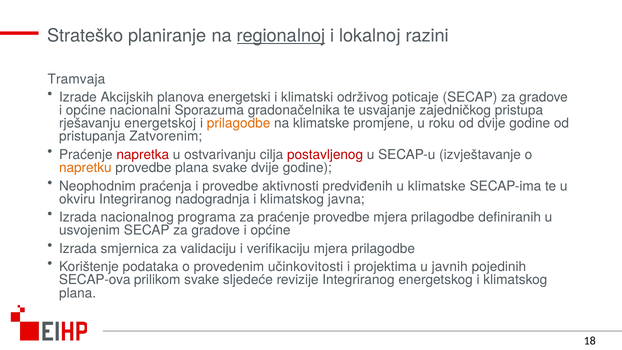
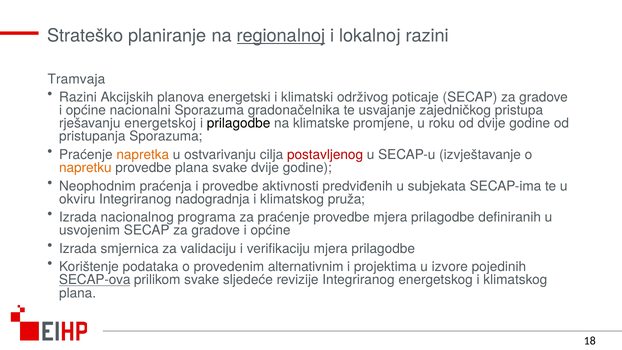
Izrade: Izrade -> Razini (78, 97)
prilagodbe colour: orange -> black (239, 123)
pristupanja Zatvorenim: Zatvorenim -> Sporazuma (166, 136)
napretka colour: red -> orange (143, 155)
u klimatske: klimatske -> subjekata (437, 186)
javna: javna -> pruža (346, 199)
učinkovitosti: učinkovitosti -> alternativnim (306, 267)
javnih: javnih -> izvore (450, 267)
SECAP-ova underline: none -> present (95, 280)
